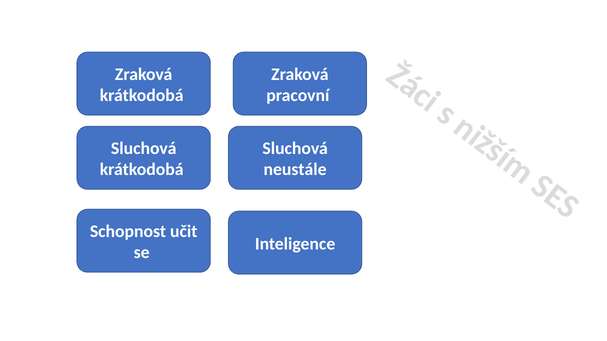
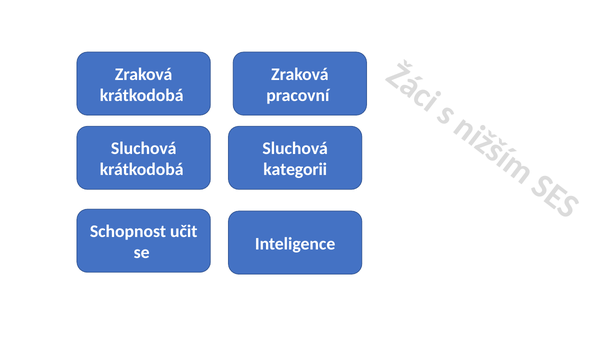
neustále: neustále -> kategorii (295, 170)
